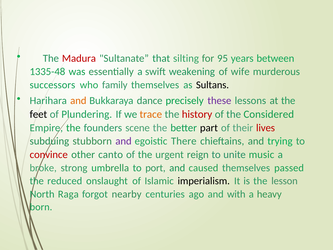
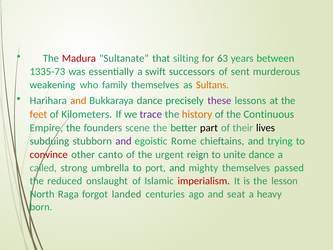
95: 95 -> 63 (223, 58)
1335-48: 1335-48 -> 1335-73 (47, 72)
weakening: weakening -> successors (192, 72)
wife: wife -> sent (240, 72)
successors: successors -> weakening (52, 85)
Sultans colour: black -> orange (213, 85)
feet colour: black -> orange (38, 114)
Plundering: Plundering -> Kilometers (87, 114)
trace colour: orange -> purple (151, 114)
history colour: red -> orange (197, 114)
Considered: Considered -> Continuous (269, 114)
lives colour: red -> black (266, 128)
There: There -> Rome (184, 141)
unite music: music -> dance (262, 154)
broke: broke -> called (43, 168)
caused: caused -> mighty (203, 168)
imperialism colour: black -> red (204, 181)
nearby: nearby -> landed (127, 194)
with: with -> seat (236, 194)
